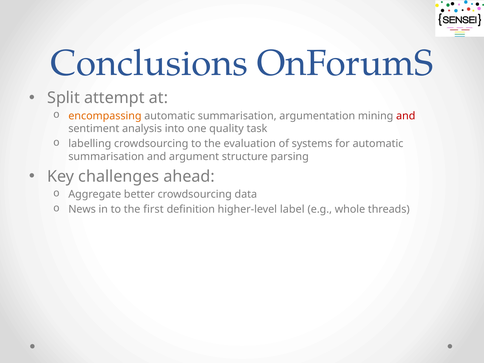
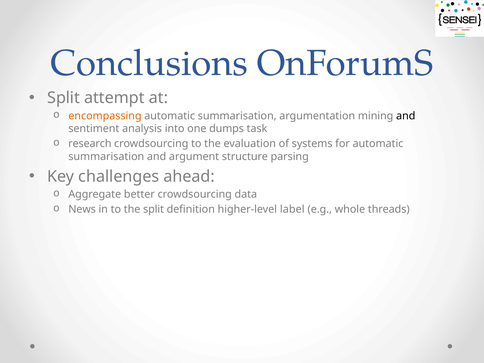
and colour: red -> black (406, 116)
quality: quality -> dumps (227, 129)
labelling: labelling -> research (90, 144)
the first: first -> split (154, 209)
